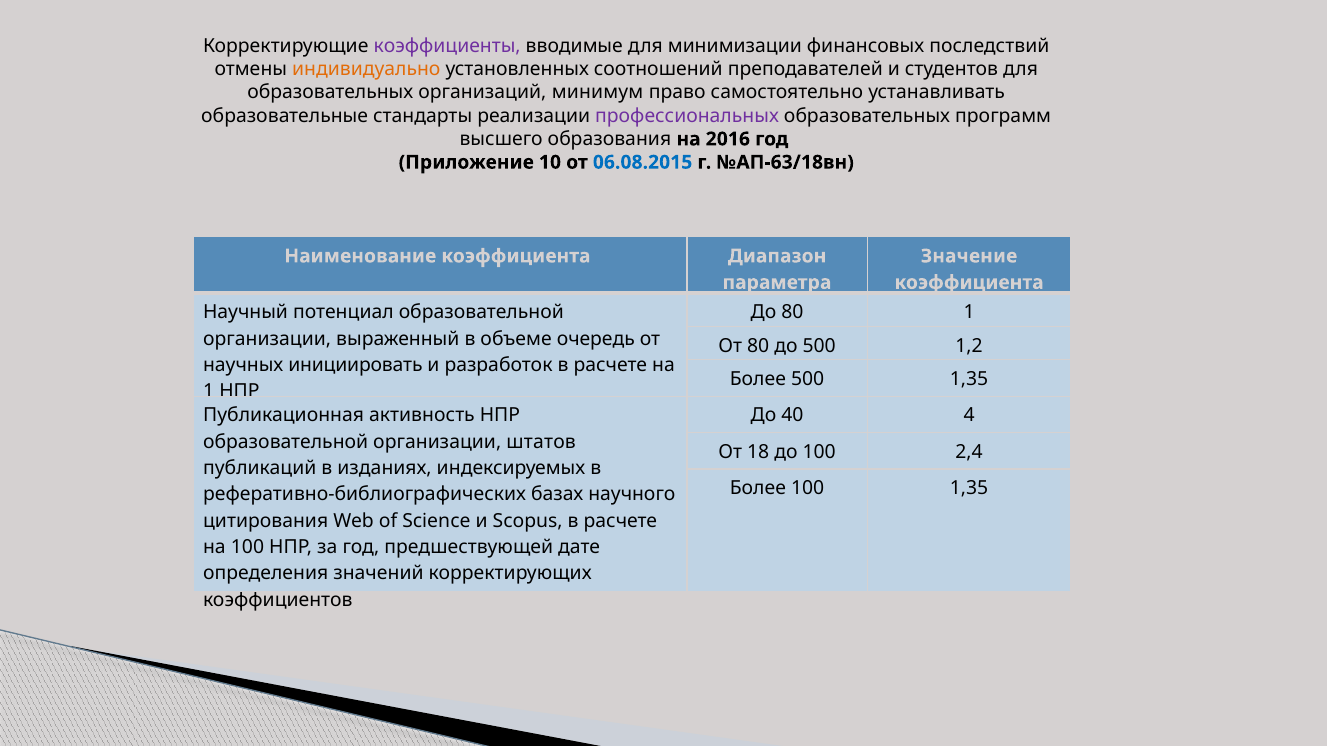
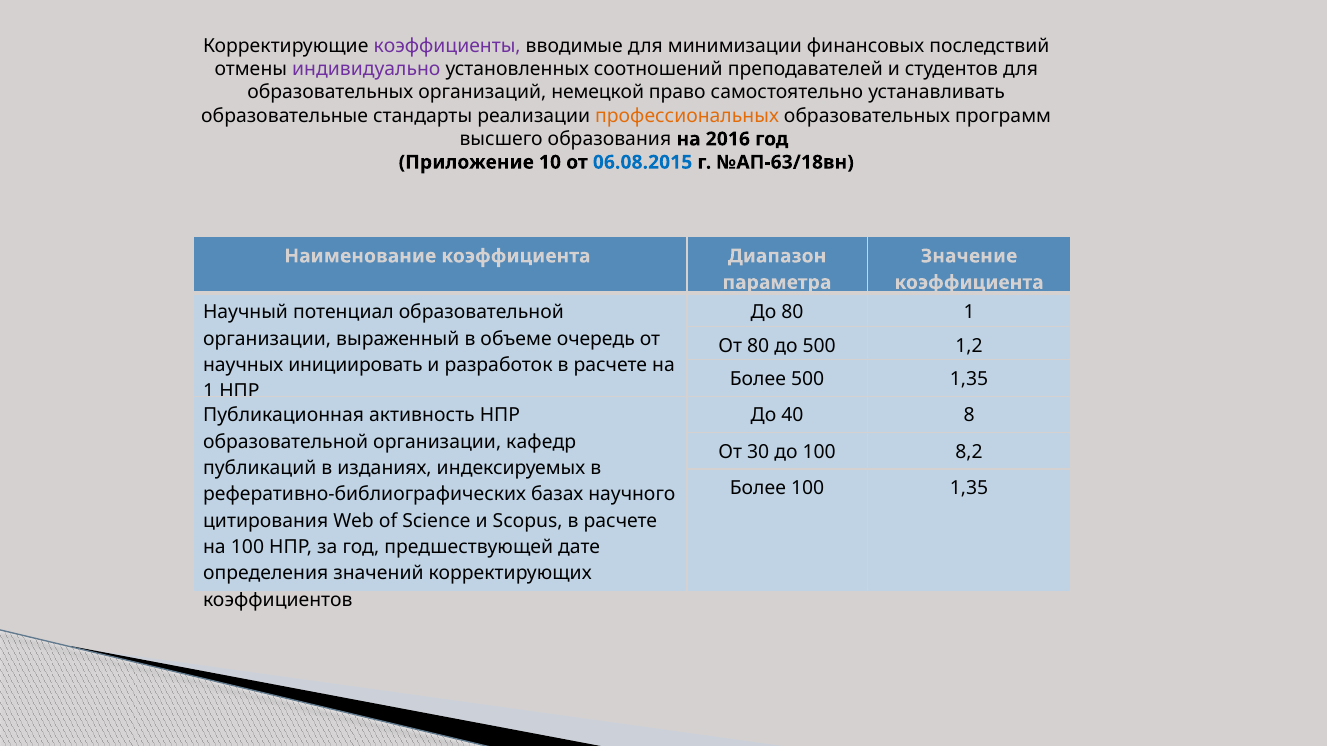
индивидуально colour: orange -> purple (366, 69)
минимум: минимум -> немецкой (598, 93)
профессиональных colour: purple -> orange (687, 116)
4: 4 -> 8 (969, 416)
штатов: штатов -> кафедр (541, 442)
18: 18 -> 30 (758, 452)
2,4: 2,4 -> 8,2 (969, 452)
